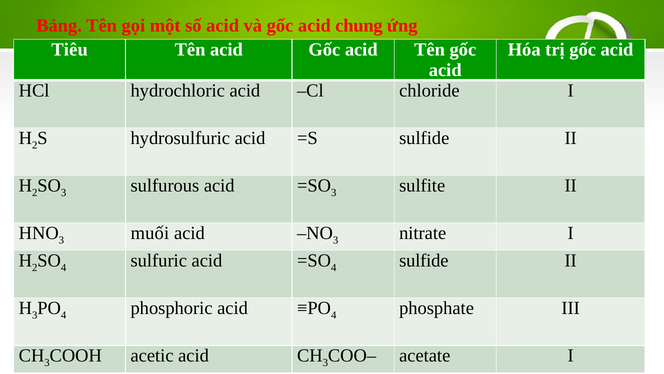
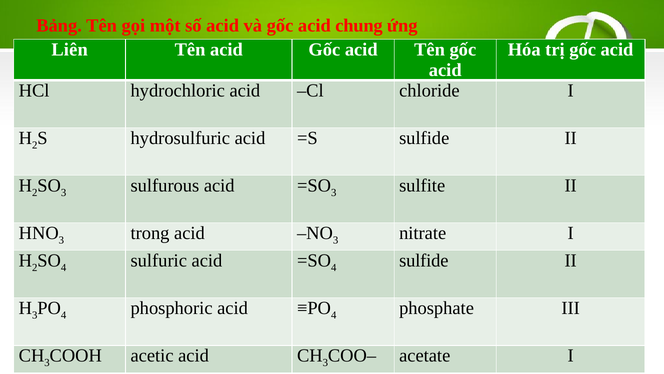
Tiêu: Tiêu -> Liên (70, 50)
muối: muối -> trong (150, 233)
